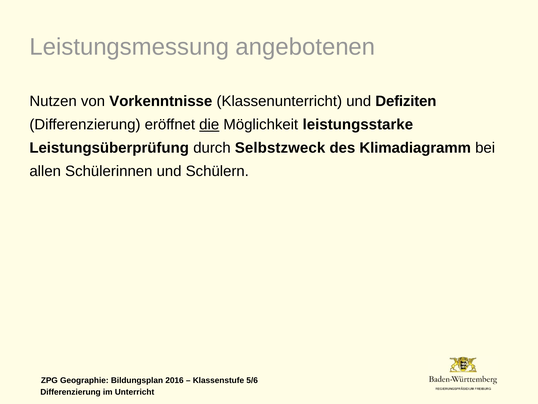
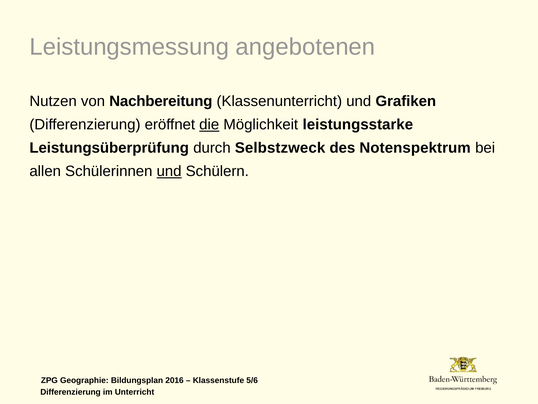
Vorkenntnisse: Vorkenntnisse -> Nachbereitung (161, 101)
Defiziten: Defiziten -> Grafiken (406, 101)
Klimadiagramm: Klimadiagramm -> Notenspektrum (415, 148)
und underline: none -> present (169, 171)
